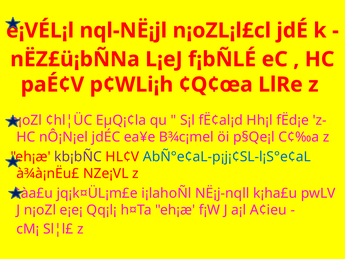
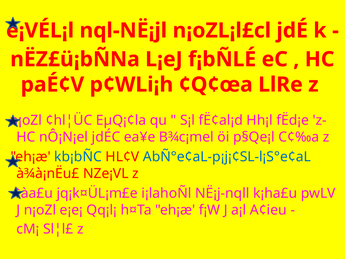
kb¡bÑC colour: purple -> blue (78, 157)
